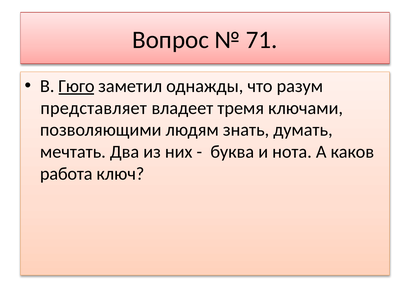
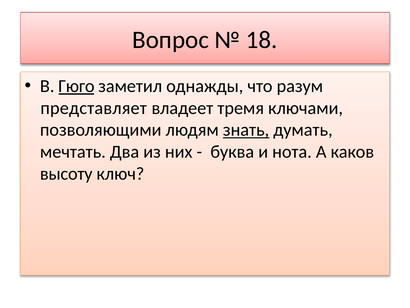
71: 71 -> 18 (262, 40)
знать underline: none -> present (246, 130)
работа: работа -> высоту (66, 173)
